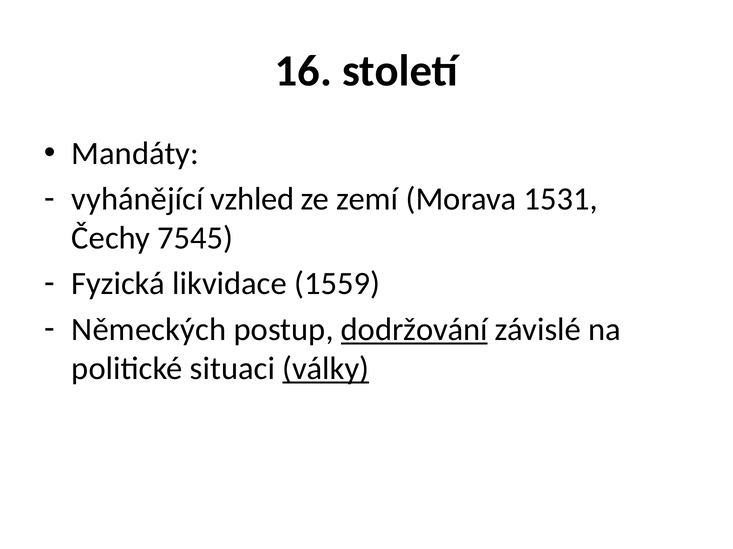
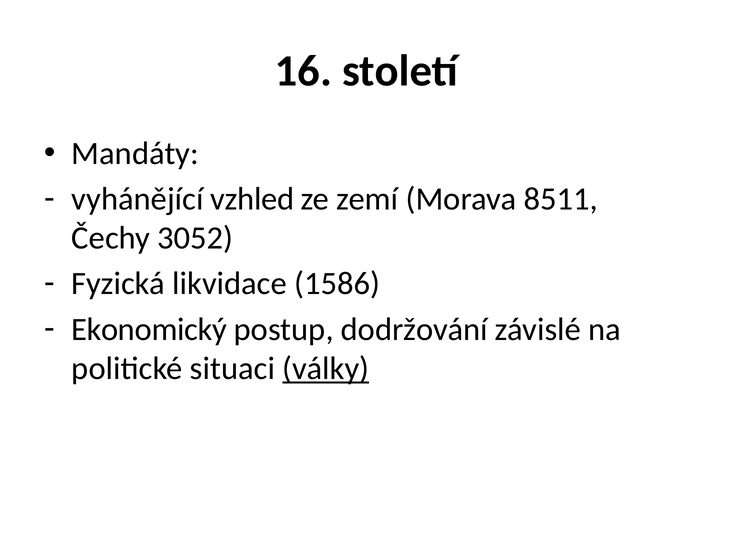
1531: 1531 -> 8511 (561, 199)
7545: 7545 -> 3052 (195, 238)
1559: 1559 -> 1586 (337, 284)
Německých: Německých -> Ekonomický (149, 330)
dodržování underline: present -> none (414, 330)
